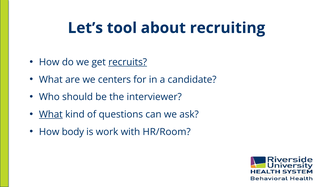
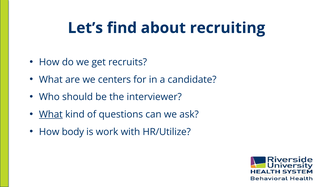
tool: tool -> find (122, 28)
recruits underline: present -> none (128, 62)
HR/Room: HR/Room -> HR/Utilize (167, 132)
